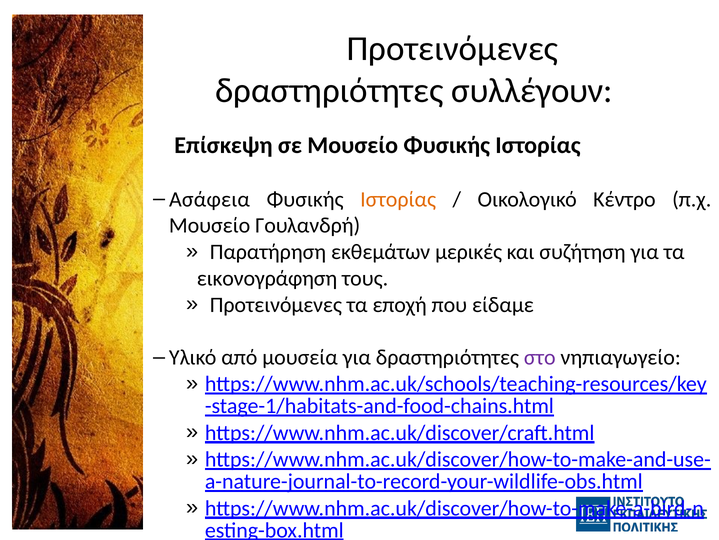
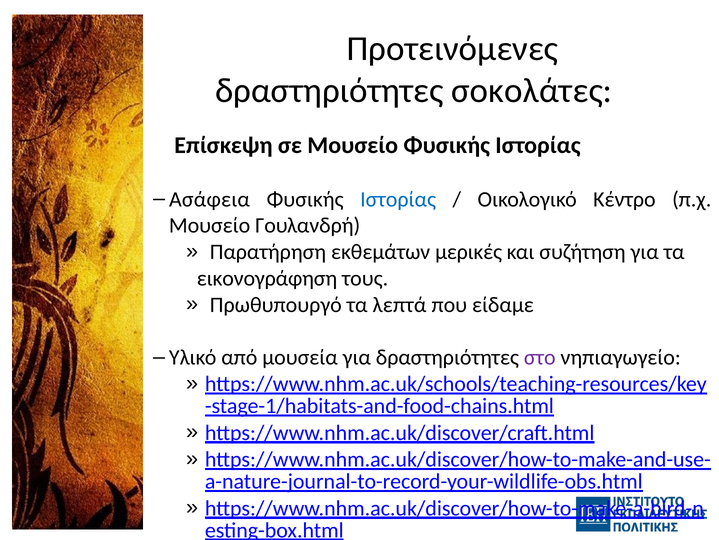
συλλέγουν: συλλέγουν -> σοκολάτες (532, 91)
Ιστορίας colour: orange -> blue (398, 199)
Προτεινόμενες: Προτεινόμενες -> Πρωθυπουργό (276, 304)
εποχή: εποχή -> λεπτά (399, 304)
